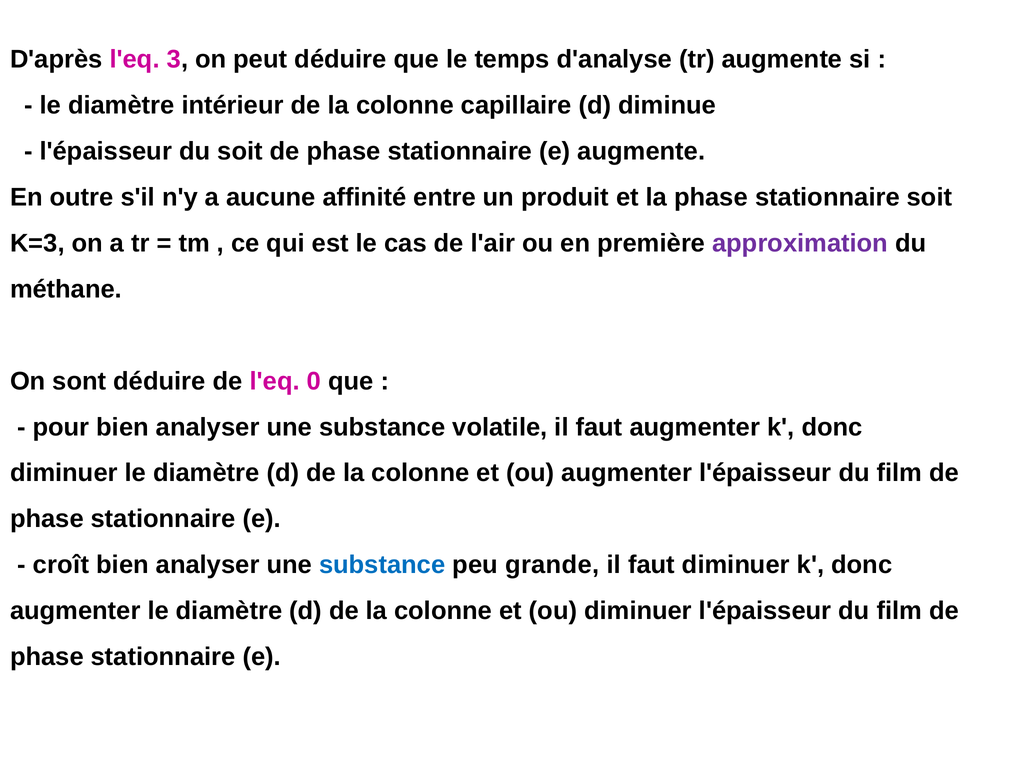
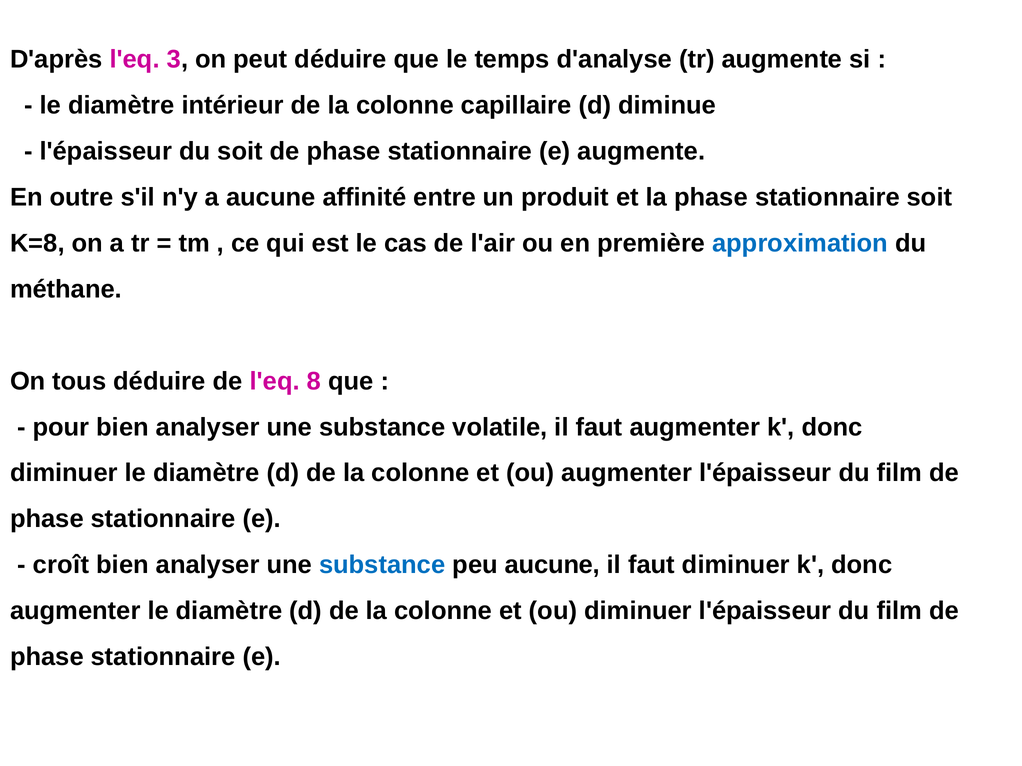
K=3: K=3 -> K=8 (37, 243)
approximation colour: purple -> blue (800, 243)
sont: sont -> tous (79, 381)
0: 0 -> 8 (314, 381)
peu grande: grande -> aucune (552, 565)
